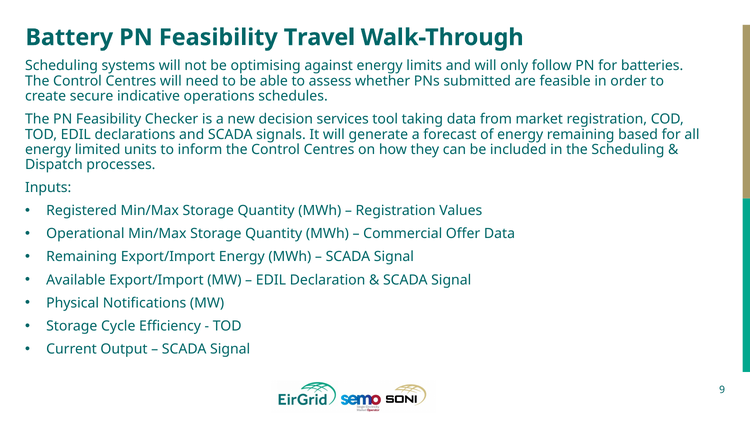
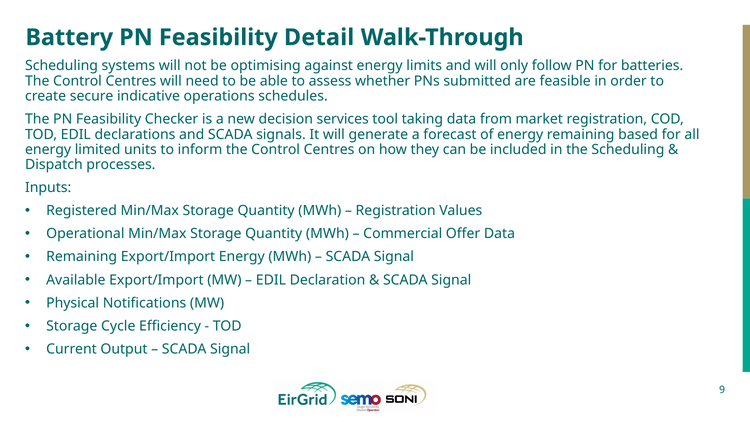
Travel: Travel -> Detail (319, 37)
